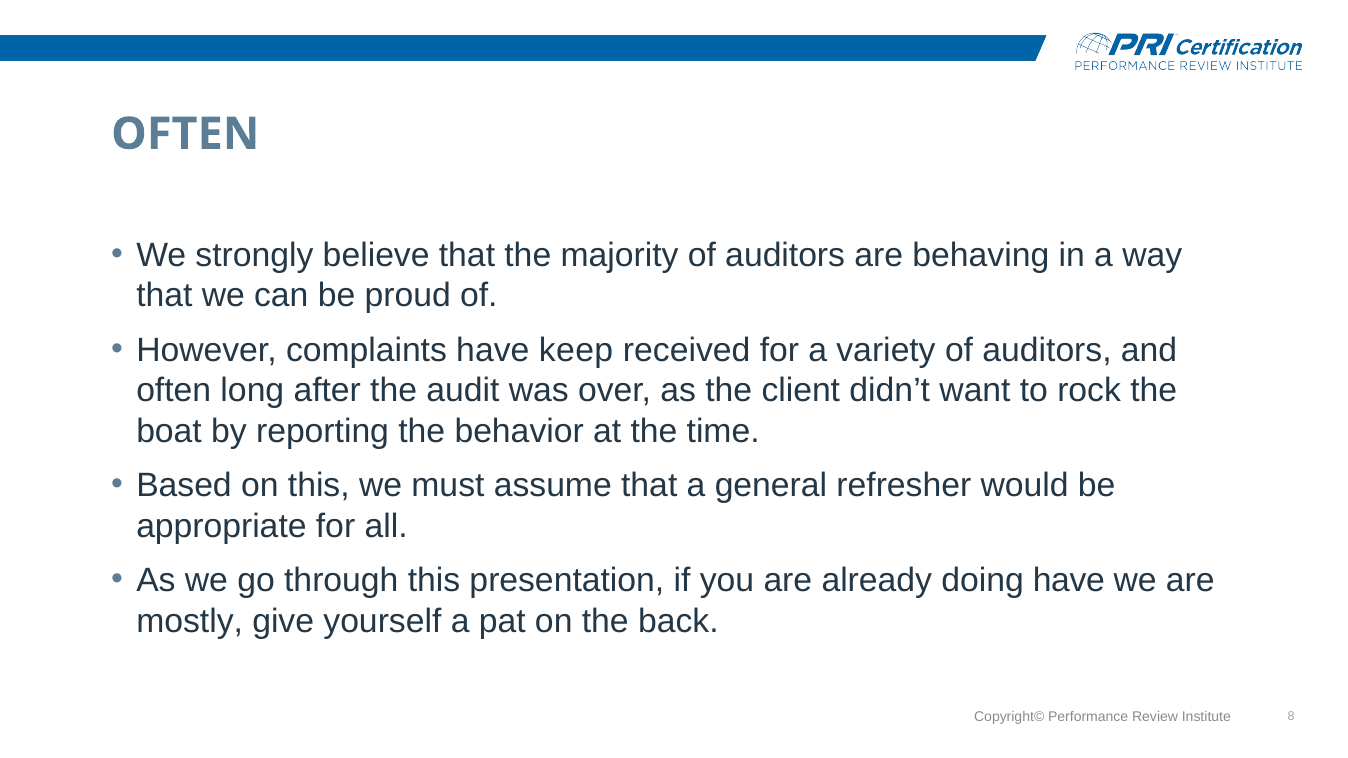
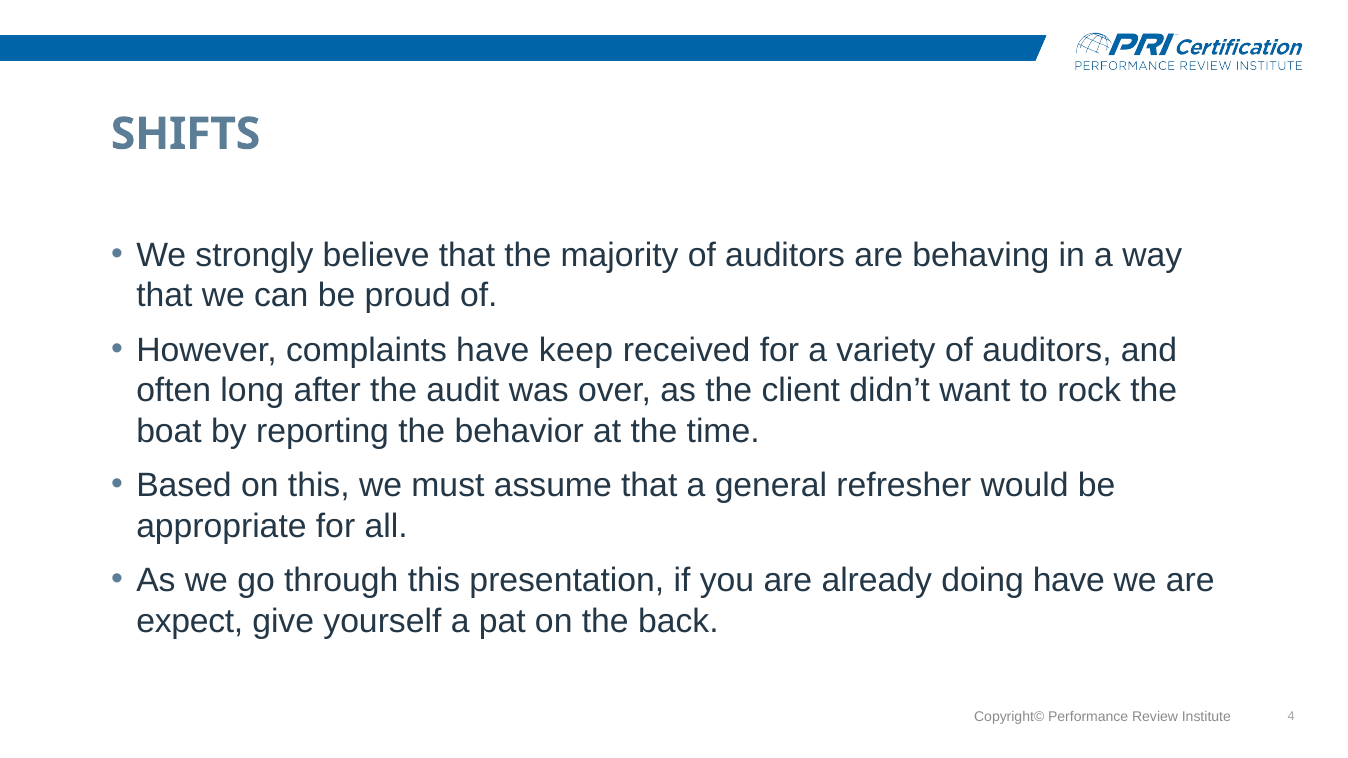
OFTEN: OFTEN -> SHIFTS (186, 134)
mostly: mostly -> expect (190, 621)
8: 8 -> 4 (1291, 717)
